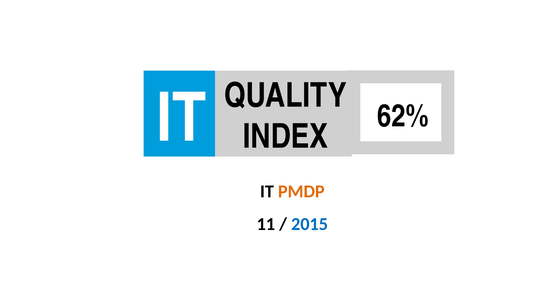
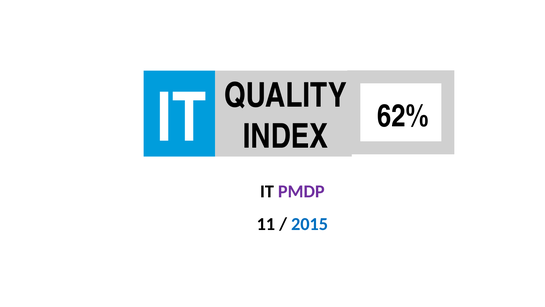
PMDP colour: orange -> purple (301, 191)
